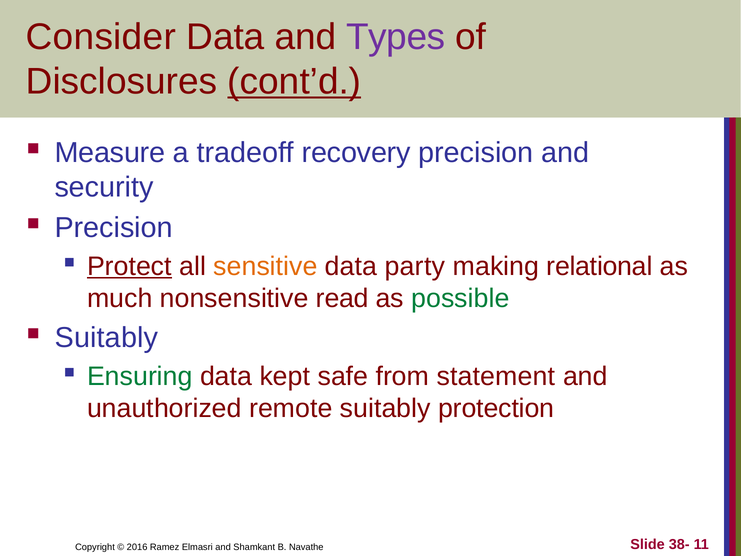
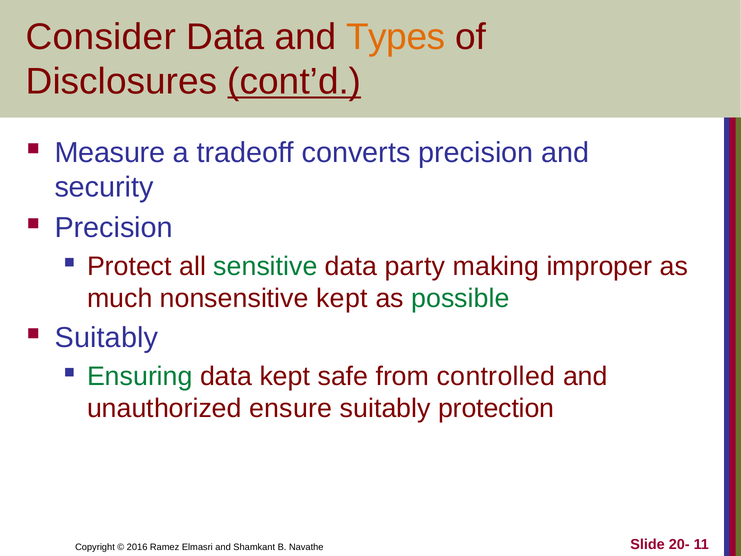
Types colour: purple -> orange (396, 37)
recovery: recovery -> converts (356, 153)
Protect underline: present -> none (129, 266)
sensitive colour: orange -> green (265, 266)
relational: relational -> improper (599, 266)
nonsensitive read: read -> kept (342, 298)
statement: statement -> controlled (496, 376)
remote: remote -> ensure (291, 408)
38-: 38- -> 20- (679, 544)
